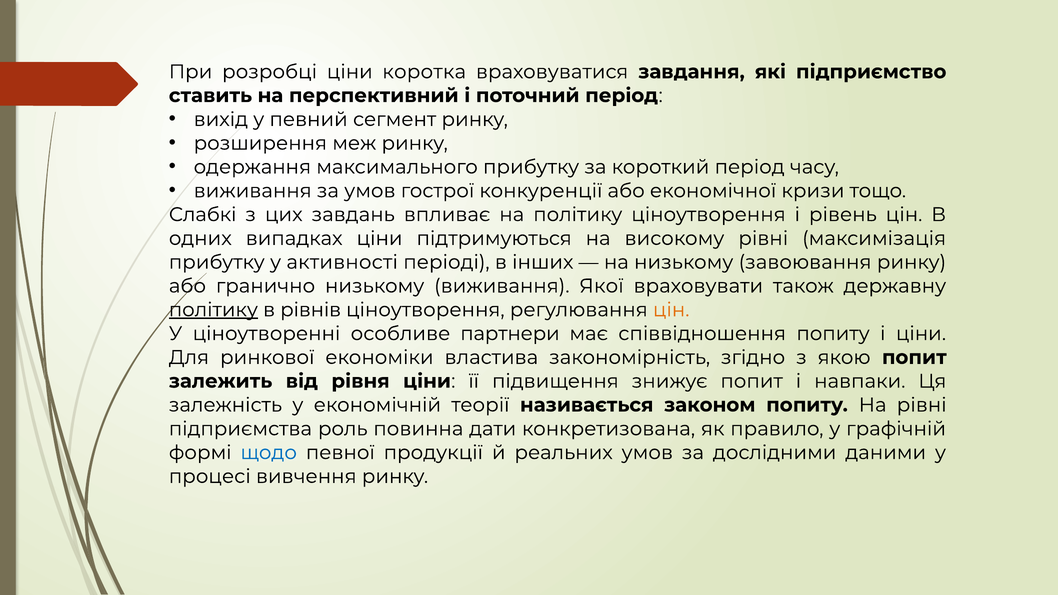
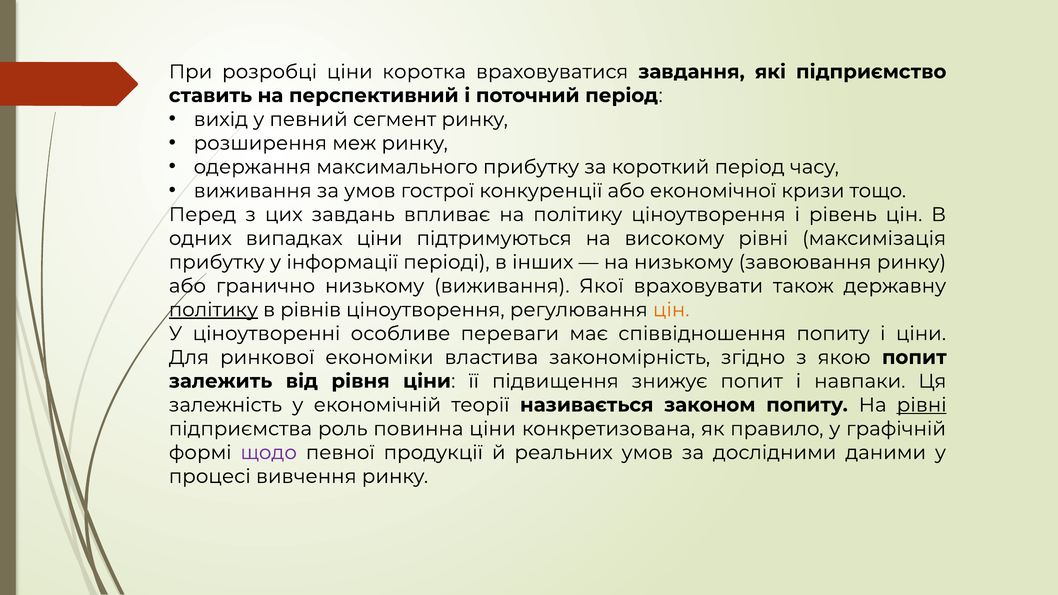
Слабкі: Слабкі -> Перед (203, 215)
активності: активності -> інформації (342, 262)
партнери: партнери -> переваги (510, 334)
рівні underline: none -> present (922, 405)
повинна дати: дати -> ціни (493, 429)
щодо colour: blue -> purple (269, 453)
